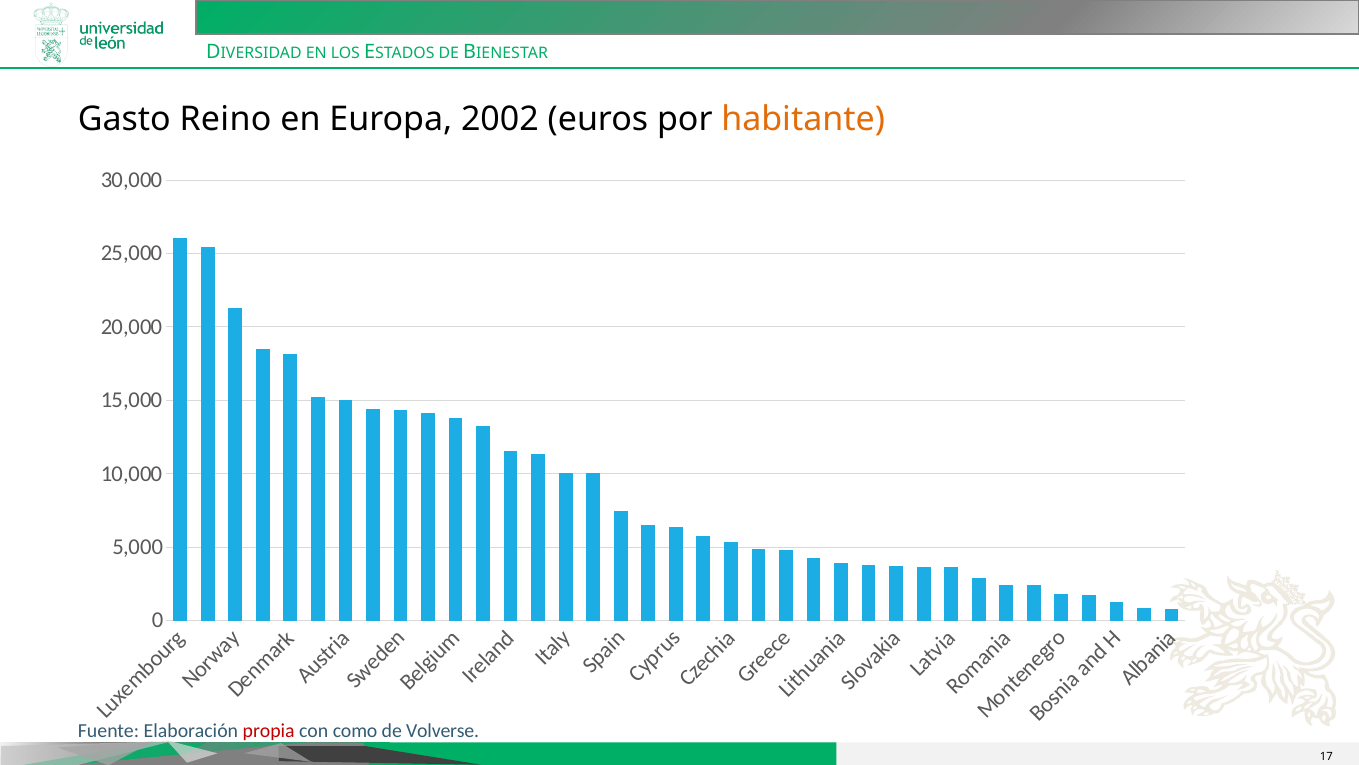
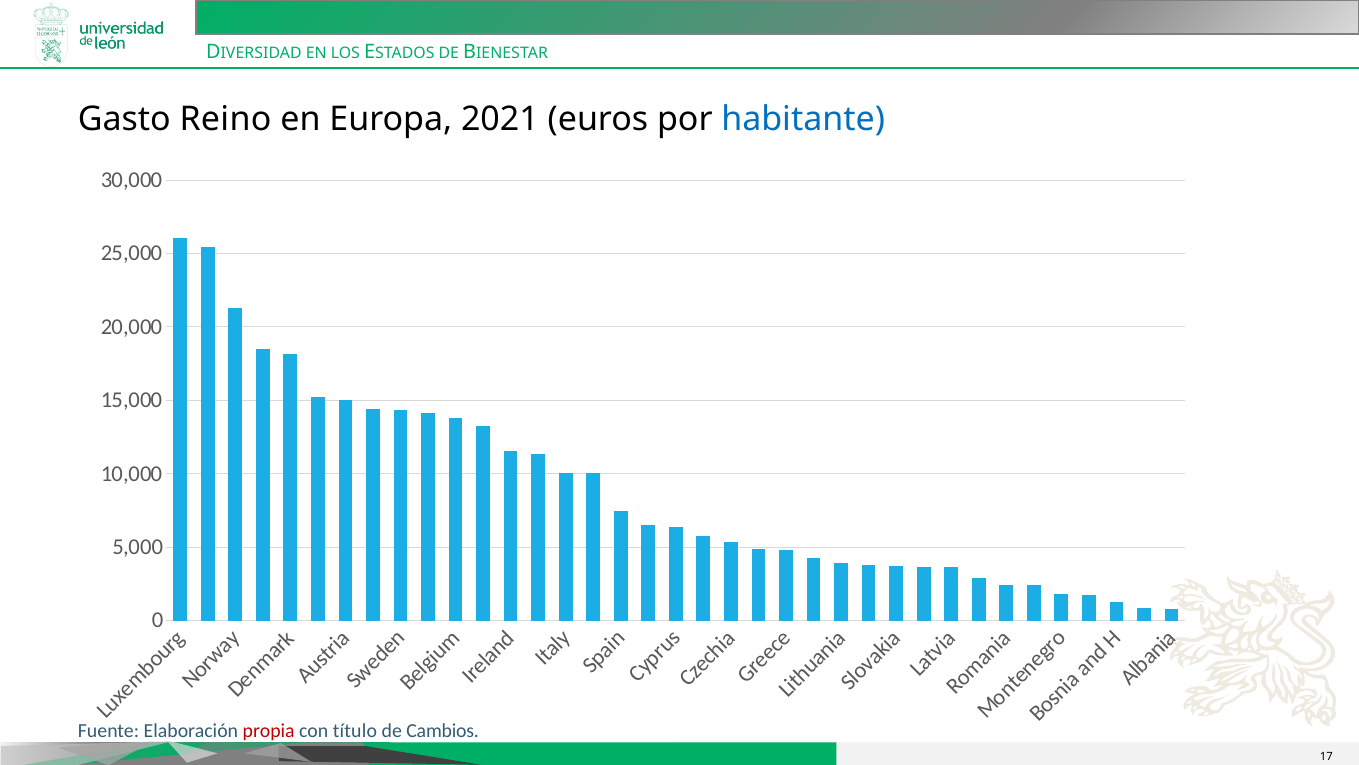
2002: 2002 -> 2021 (500, 119)
habitante colour: orange -> blue (803, 119)
como: como -> título (355, 731)
Volverse: Volverse -> Cambios (443, 731)
